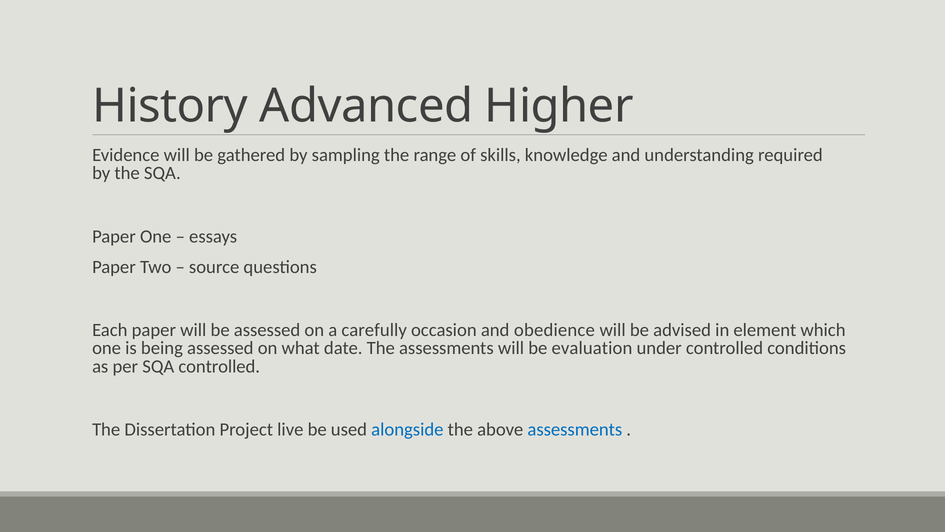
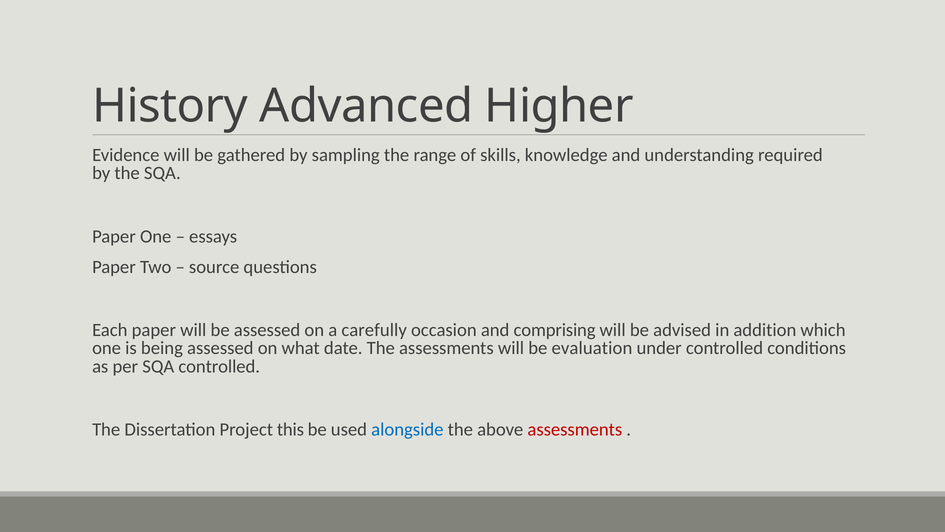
obedience: obedience -> comprising (555, 330)
element: element -> addition (765, 330)
live: live -> this (290, 429)
assessments colour: blue -> red (575, 429)
